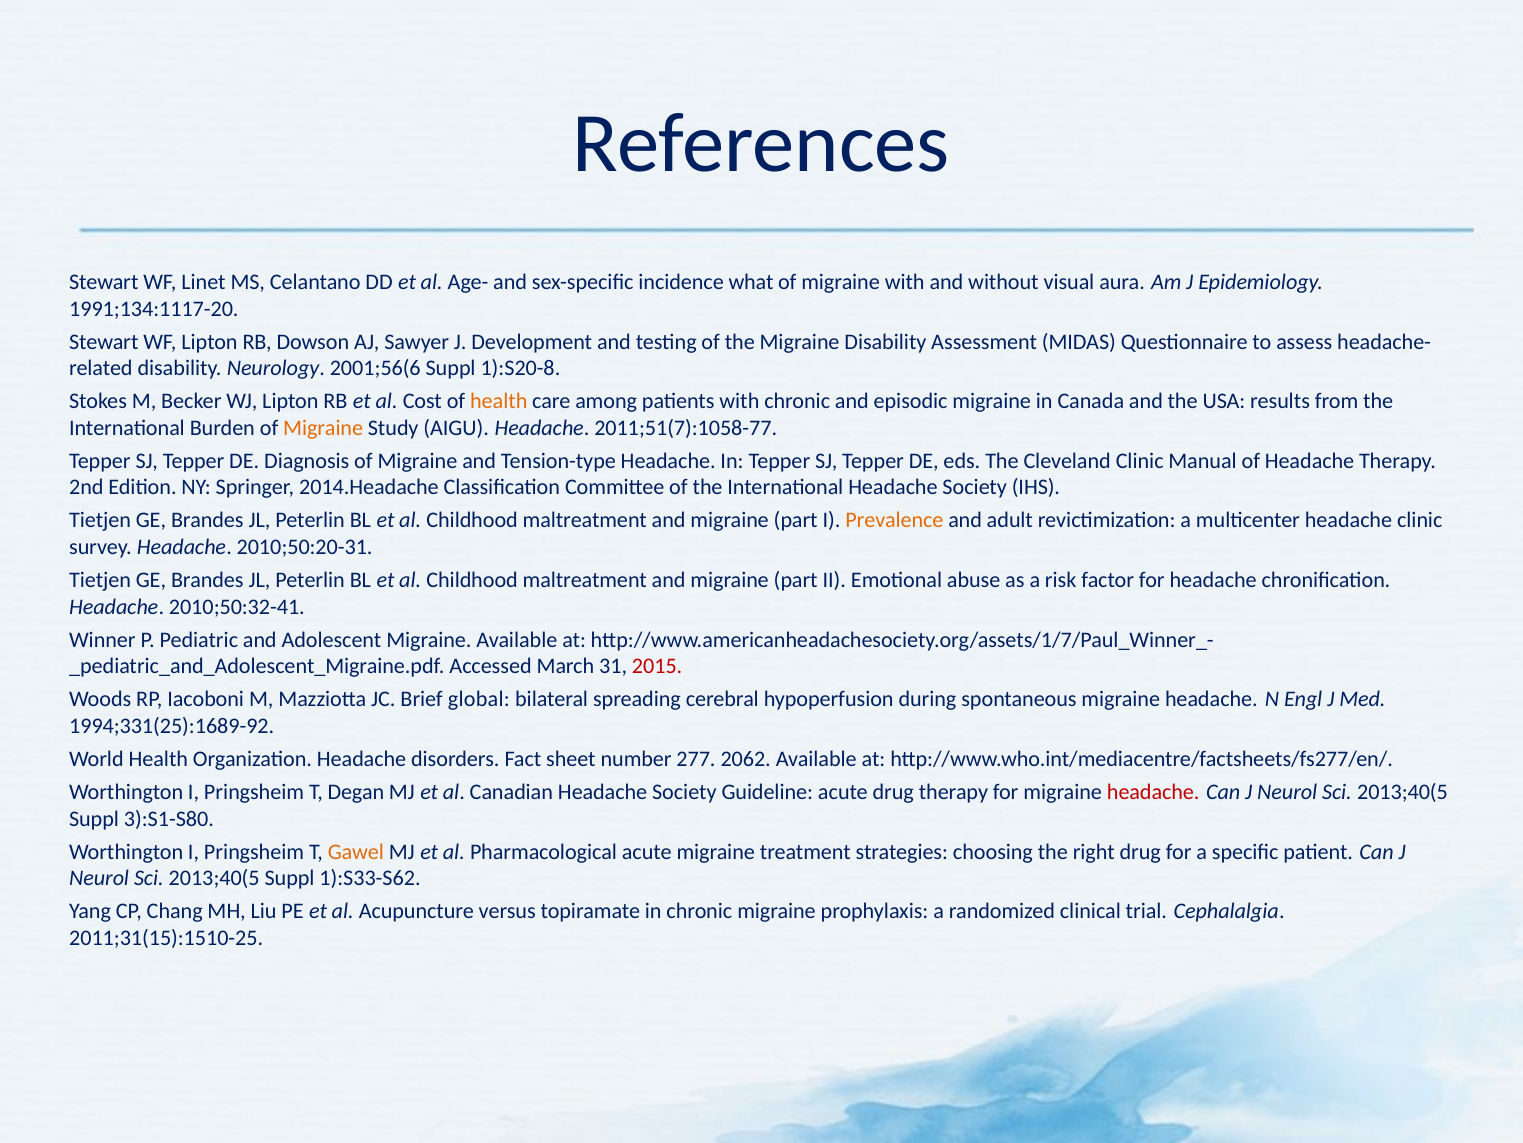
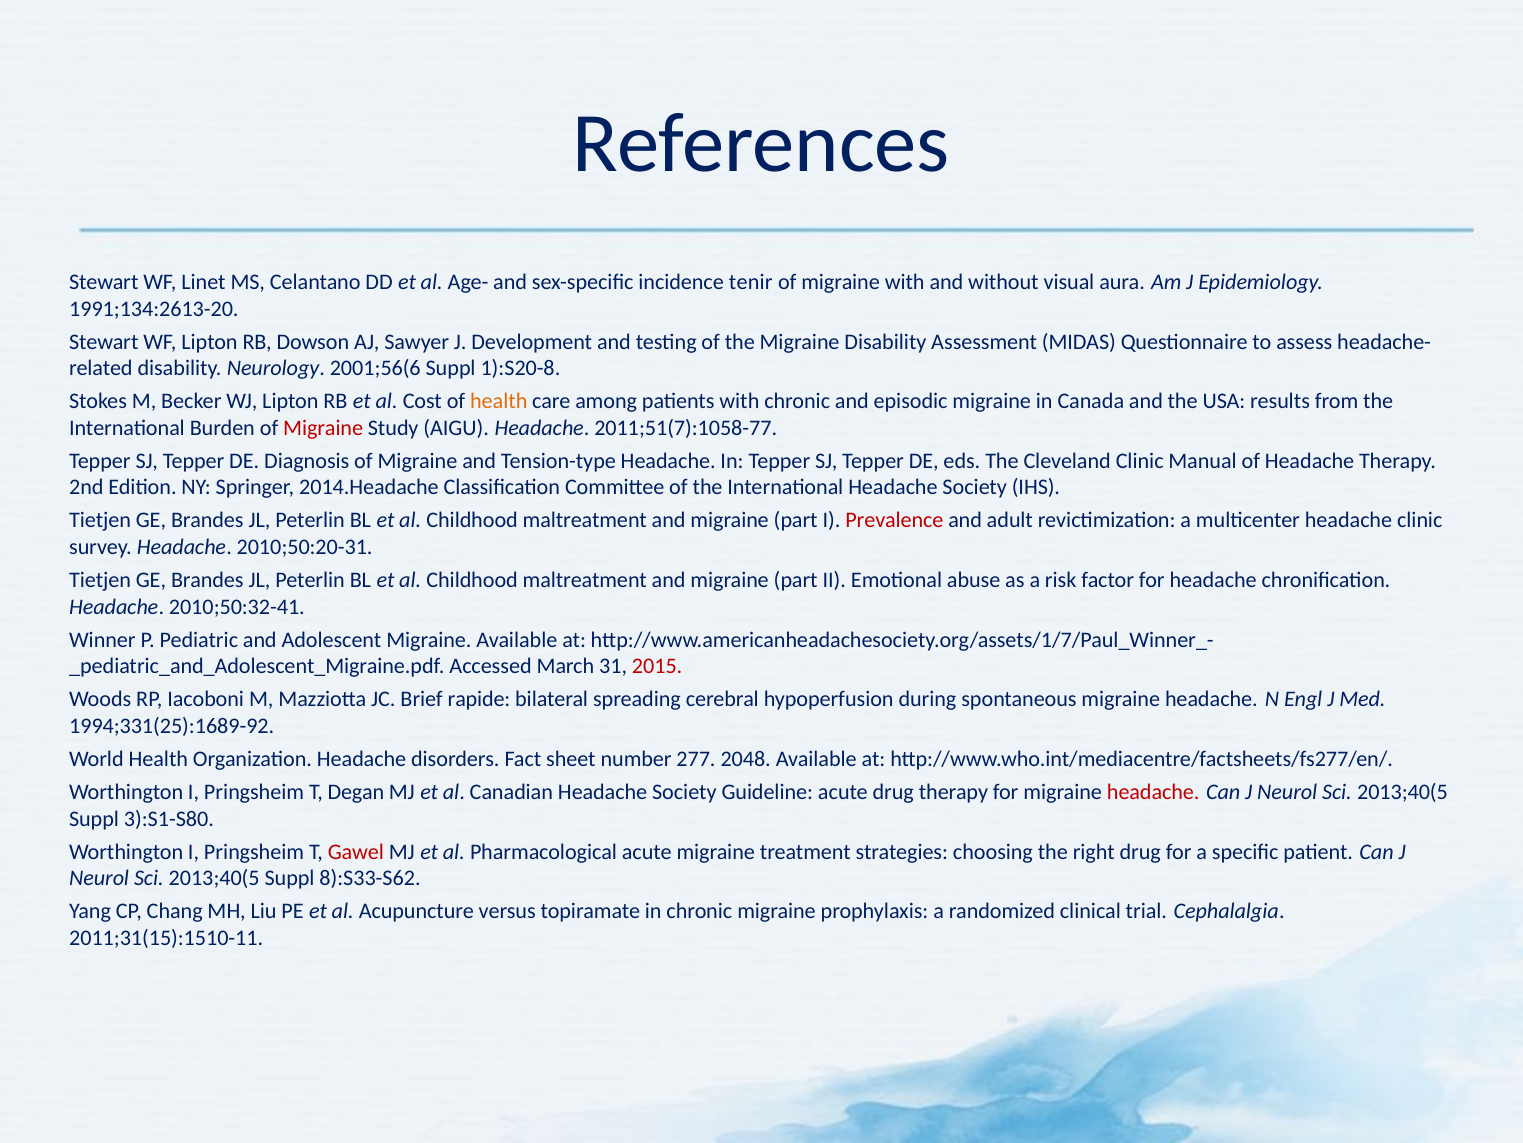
what: what -> tenir (751, 282)
1991;134:1117-20: 1991;134:1117-20 -> 1991;134:2613-20 (154, 308)
Migraine colour: orange -> red (323, 428)
Prevalence colour: orange -> red (894, 520)
global: global -> rapide (479, 699)
2062: 2062 -> 2048 (746, 759)
Gawel colour: orange -> red (356, 851)
1):S33-S62: 1):S33-S62 -> 8):S33-S62 (370, 878)
2011;31(15):1510-25: 2011;31(15):1510-25 -> 2011;31(15):1510-11 (166, 937)
